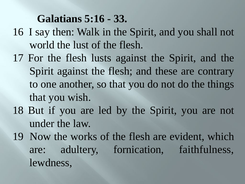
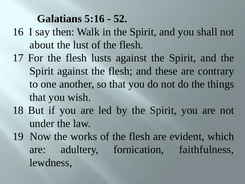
33: 33 -> 52 (120, 19)
world: world -> about (42, 45)
